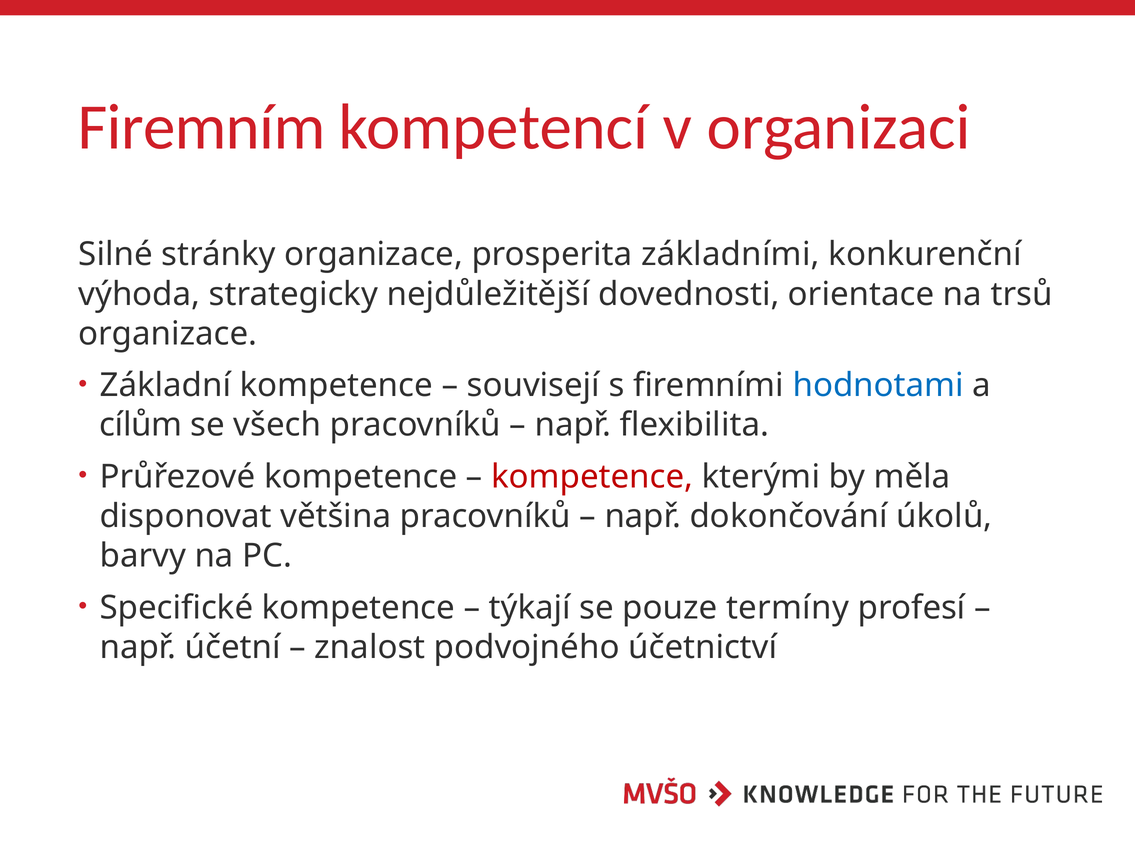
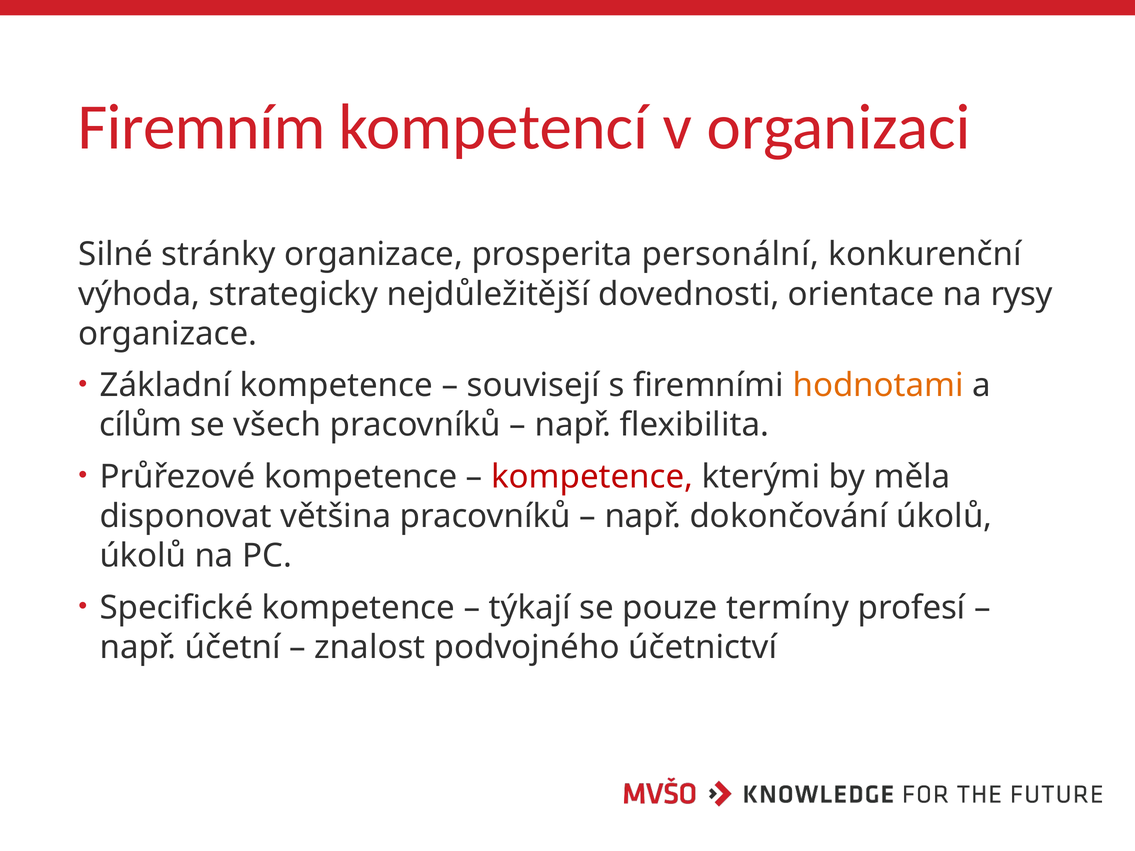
základními: základními -> personální (730, 254)
trsů: trsů -> rysy (1022, 294)
hodnotami colour: blue -> orange (878, 385)
barvy: barvy -> úkolů (143, 556)
